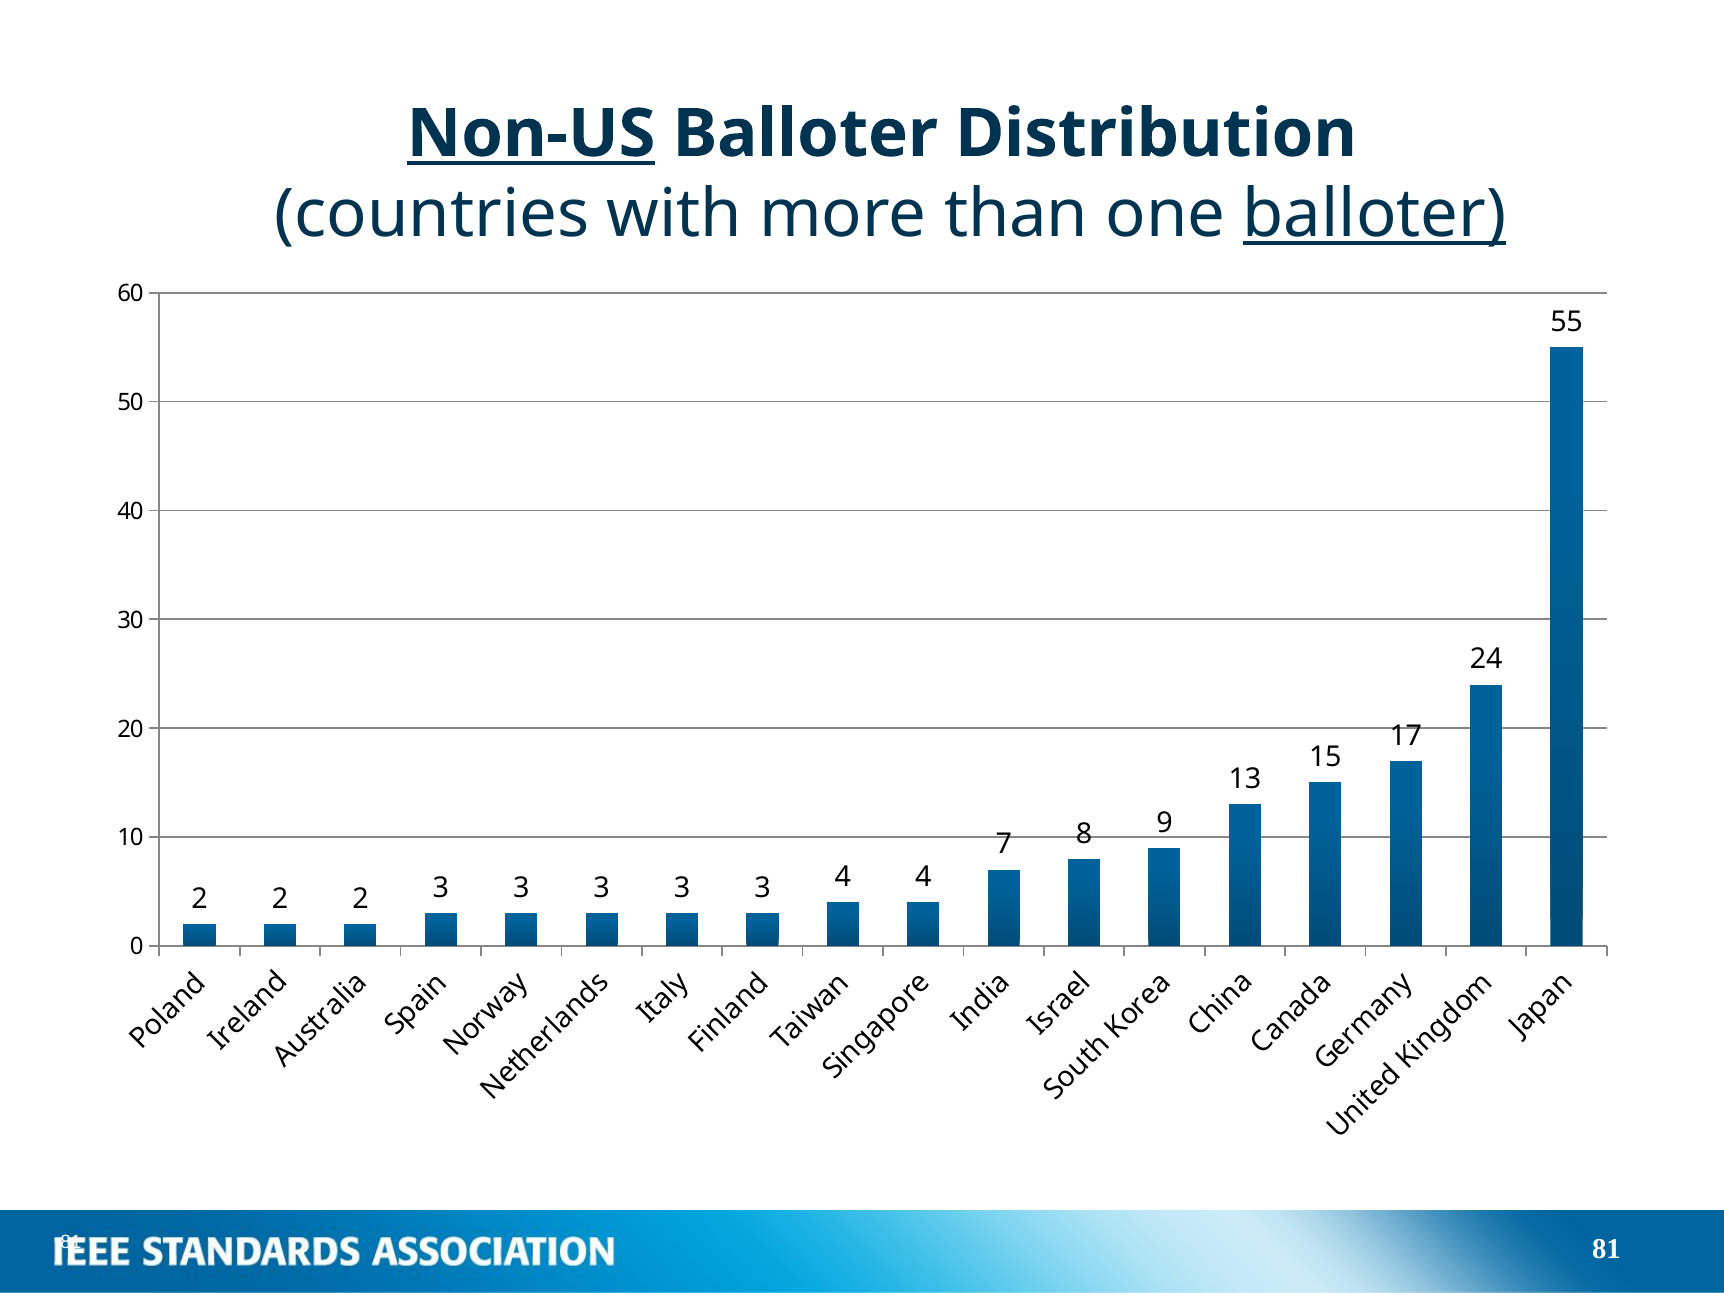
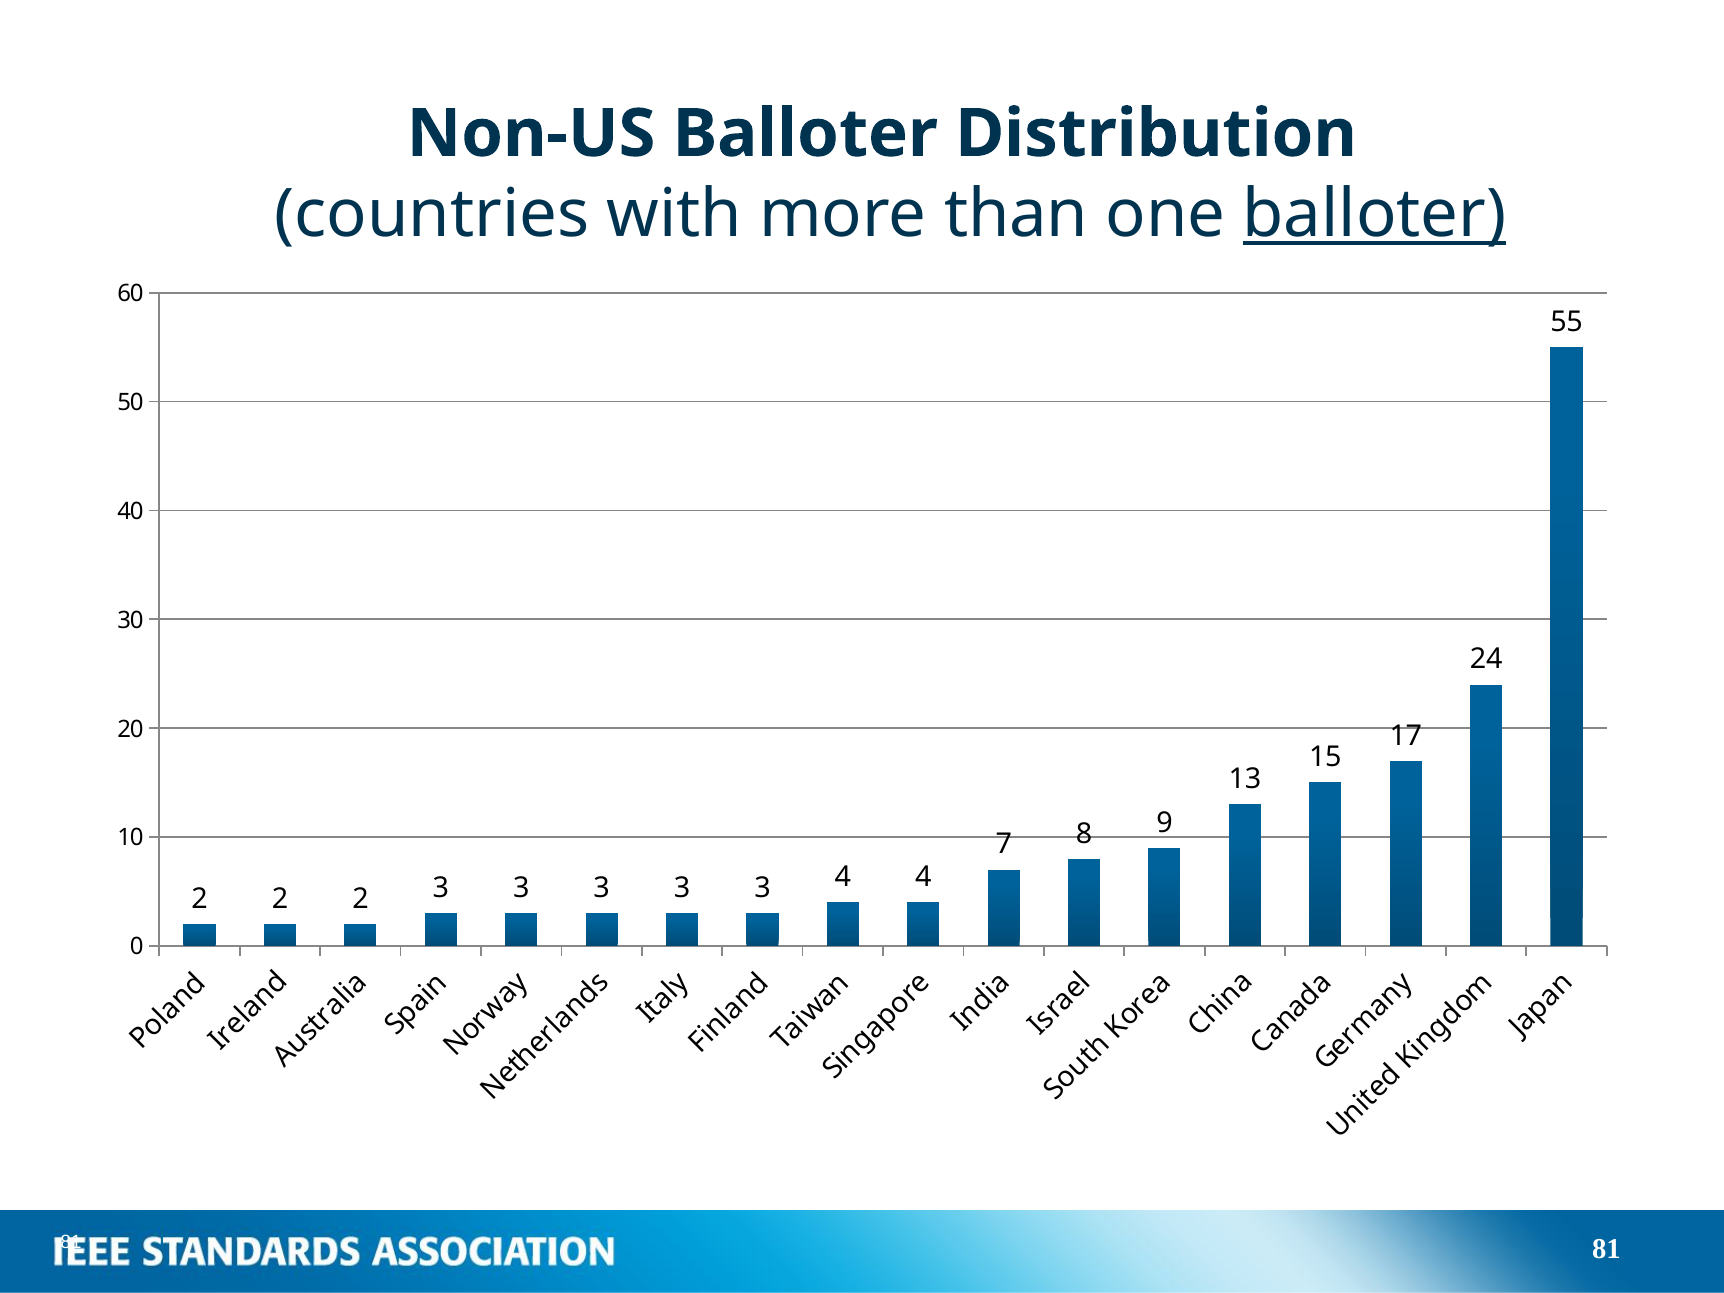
Non-US underline: present -> none (531, 134)
